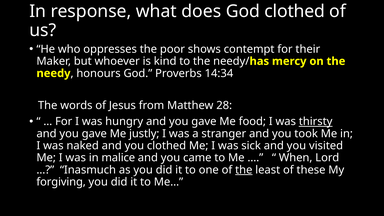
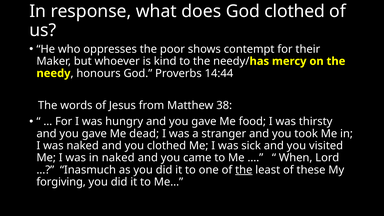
14:34: 14:34 -> 14:44 (219, 73)
28: 28 -> 38 (224, 105)
thirsty underline: present -> none (316, 122)
justly: justly -> dead (144, 134)
in malice: malice -> naked (118, 158)
